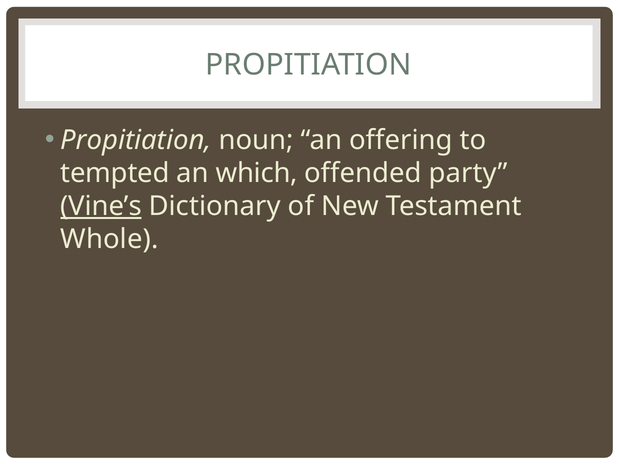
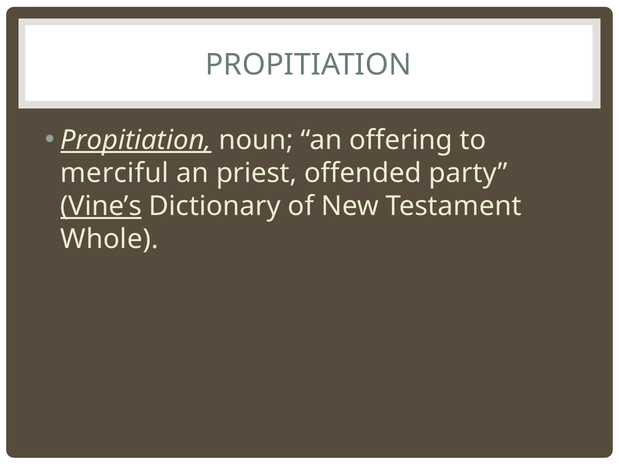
Propitiation underline: none -> present (136, 140)
tempted: tempted -> merciful (115, 173)
which: which -> priest (257, 173)
